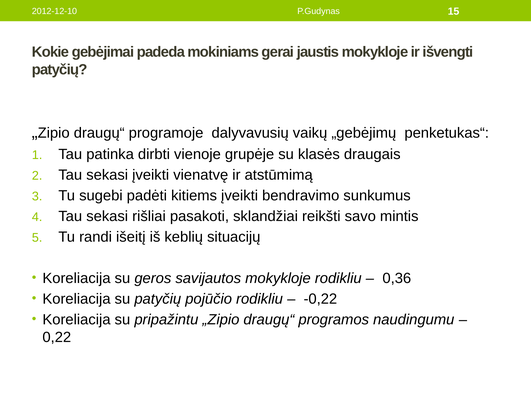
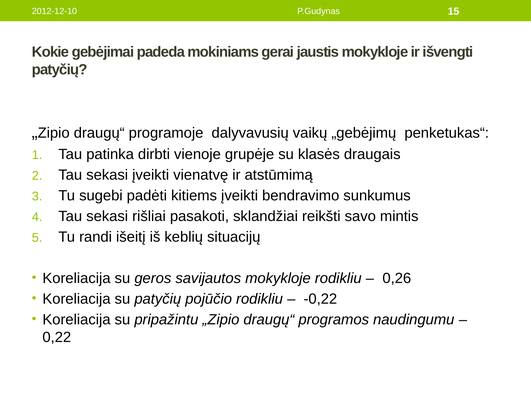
0,36: 0,36 -> 0,26 (397, 279)
